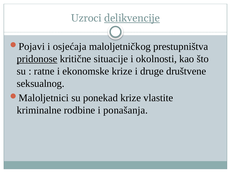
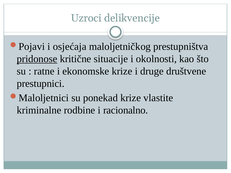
delikvencije underline: present -> none (132, 18)
seksualnog: seksualnog -> prestupnici (41, 84)
ponašanja: ponašanja -> racionalno (126, 110)
